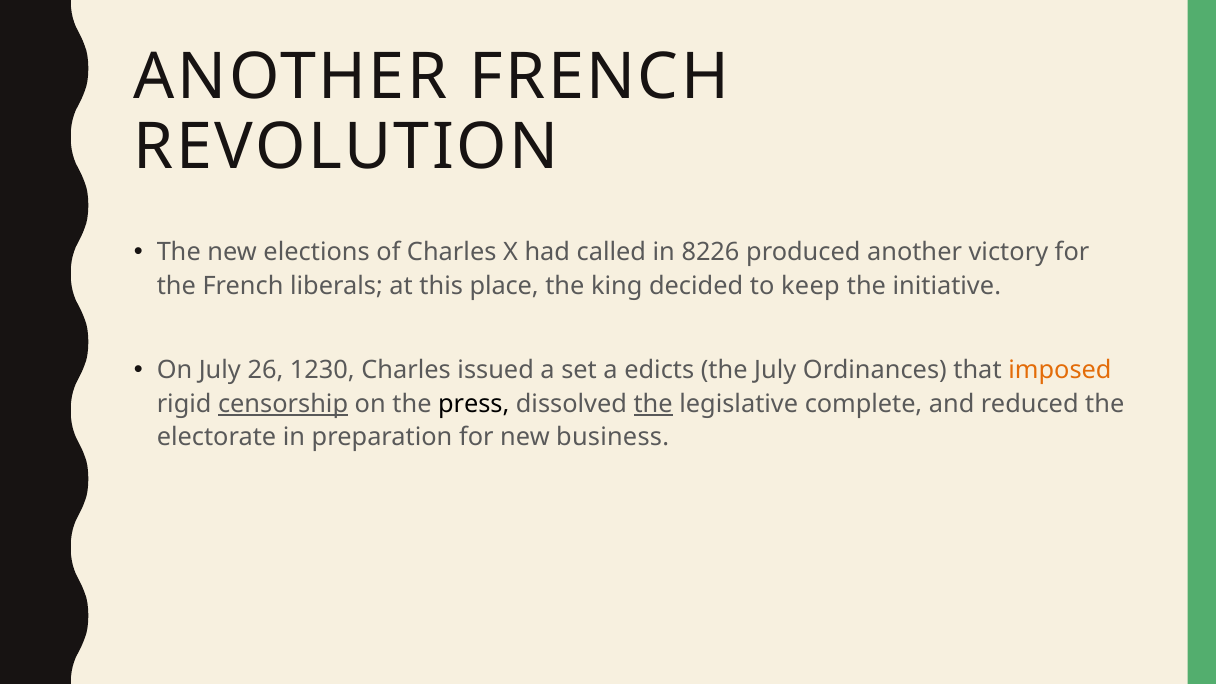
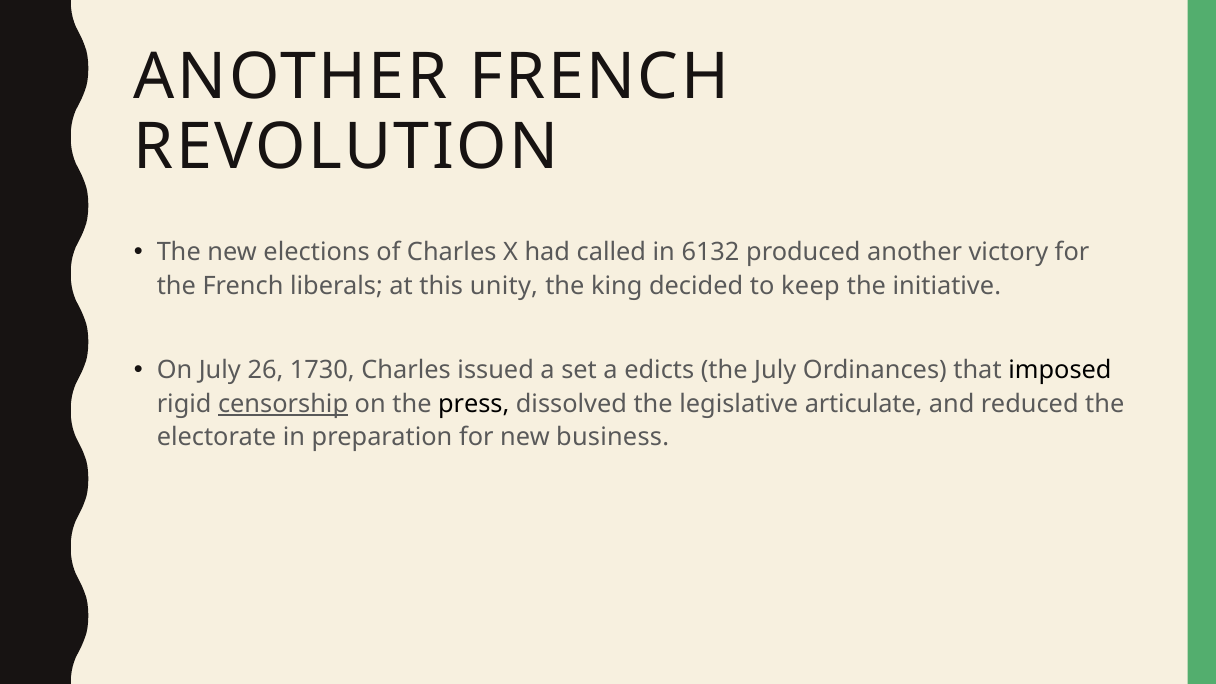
8226: 8226 -> 6132 (711, 253)
place: place -> unity (504, 286)
1230: 1230 -> 1730 (322, 371)
imposed colour: orange -> black (1060, 371)
the underline: present -> none (653, 404)
complete: complete -> articulate (864, 404)
